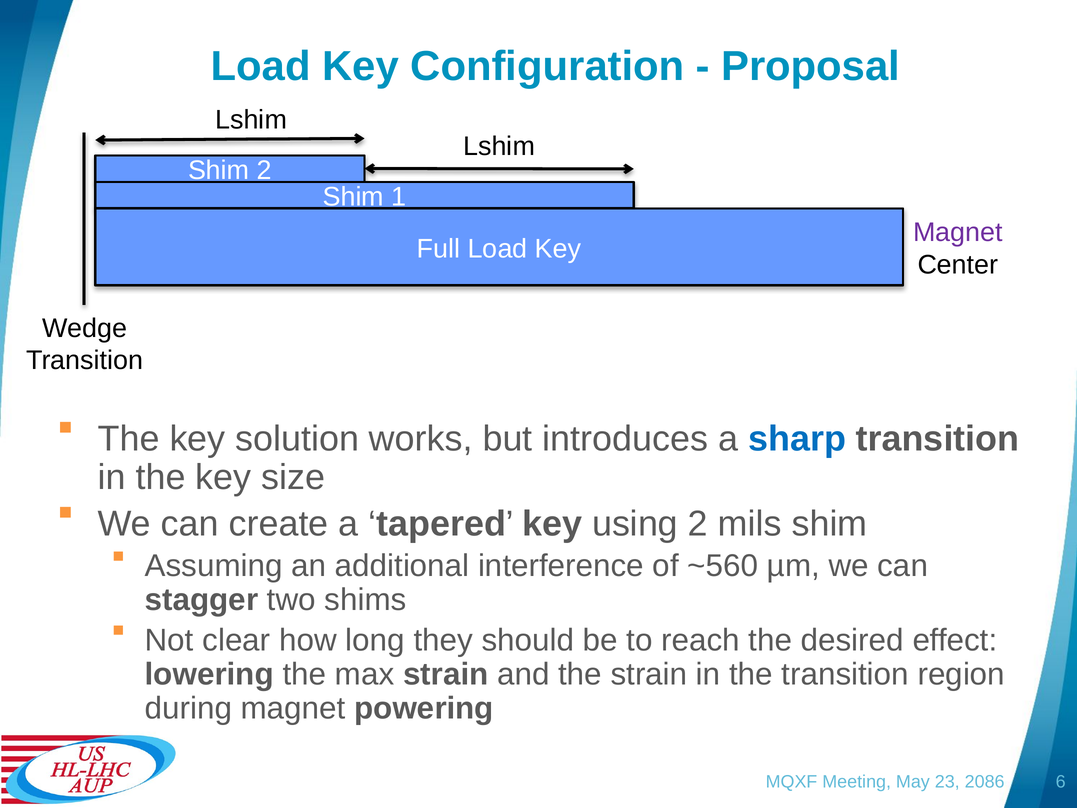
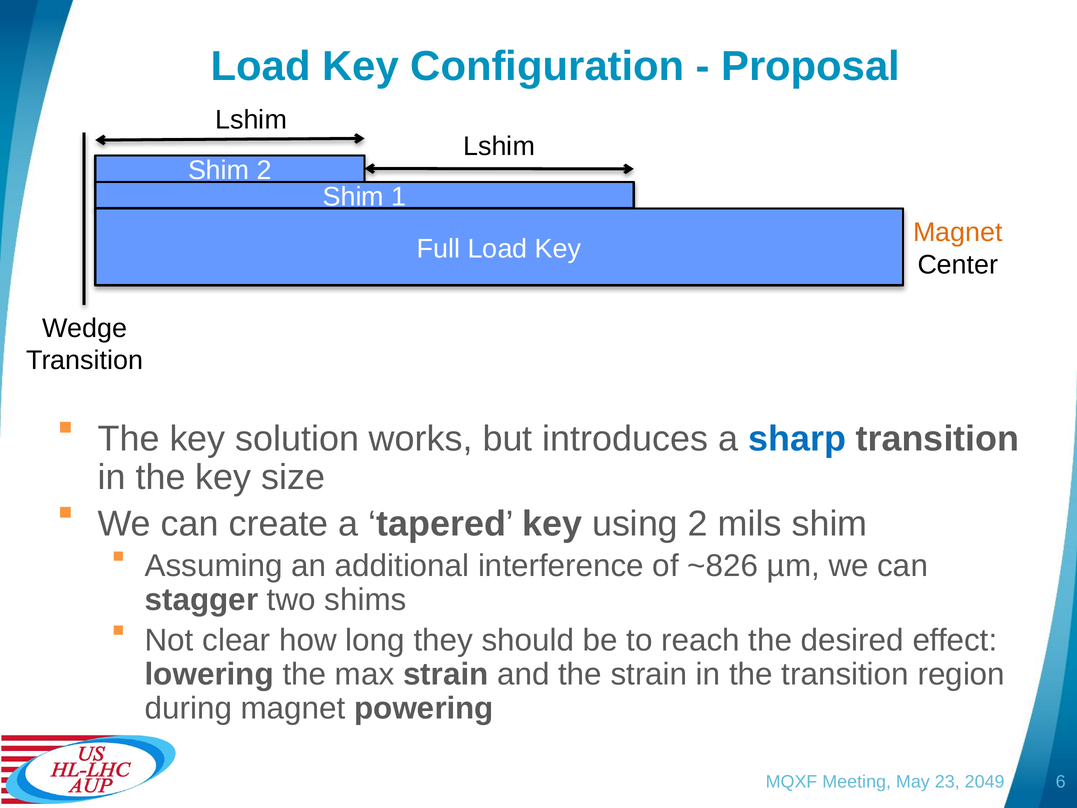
Magnet colour: purple -> orange (958, 232)
~560: ~560 -> ~826 (723, 566)
2086: 2086 -> 2049 (985, 782)
